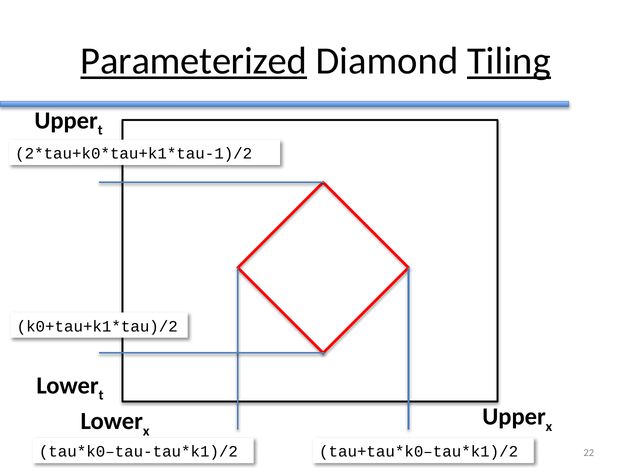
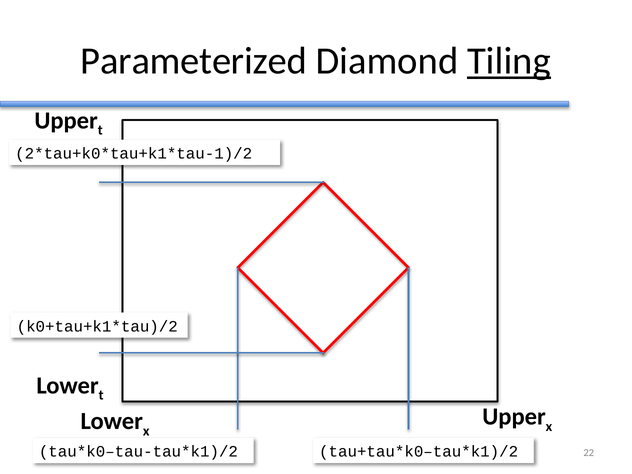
Parameterized underline: present -> none (194, 61)
